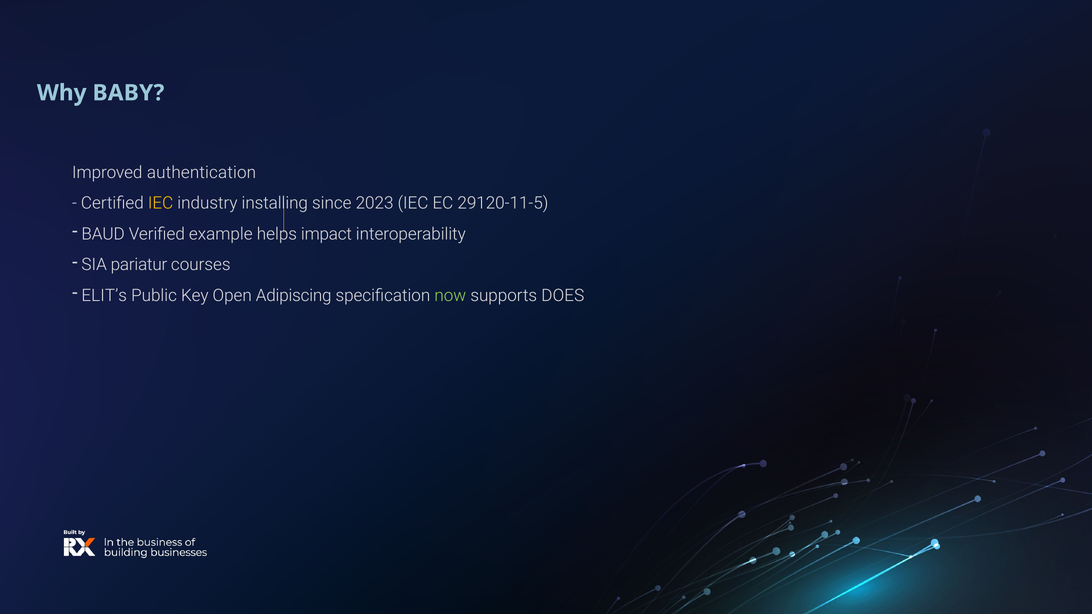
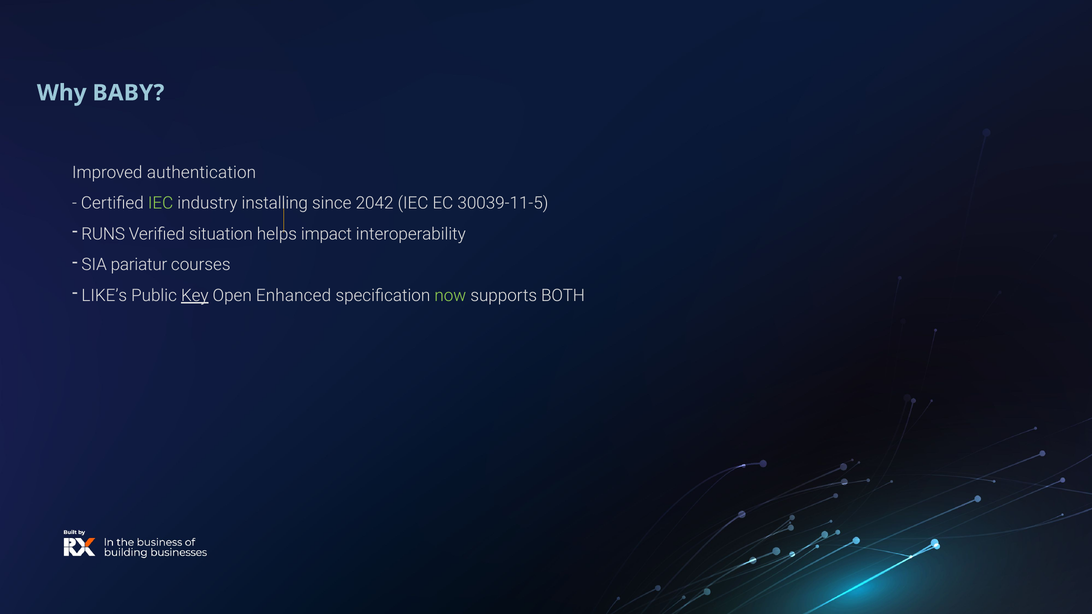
IEC colour: yellow -> light green (161, 203)
2023: 2023 -> 2042 (375, 203)
29120-11-5: 29120-11-5 -> 30039-11-5 (503, 203)
BAUD: BAUD -> RUNS (103, 234)
example: example -> situation (221, 234)
ELIT’s: ELIT’s -> LIKE’s (104, 296)
Key underline: none -> present (195, 296)
Adipiscing: Adipiscing -> Enhanced (294, 296)
DOES: DOES -> BOTH (563, 296)
